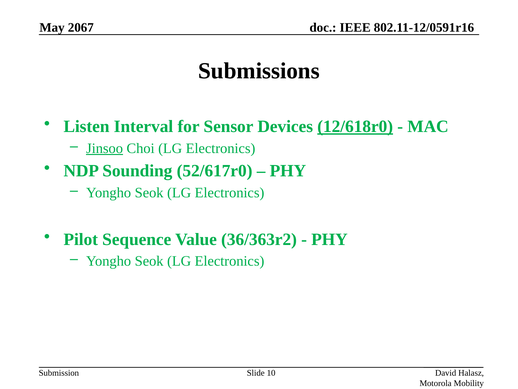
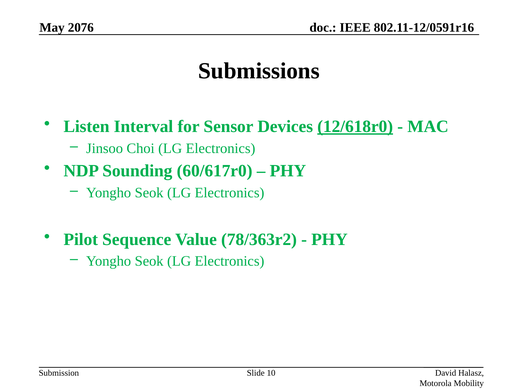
2067: 2067 -> 2076 (81, 28)
Jinsoo underline: present -> none (105, 148)
52/617r0: 52/617r0 -> 60/617r0 (215, 171)
36/363r2: 36/363r2 -> 78/363r2 (259, 239)
